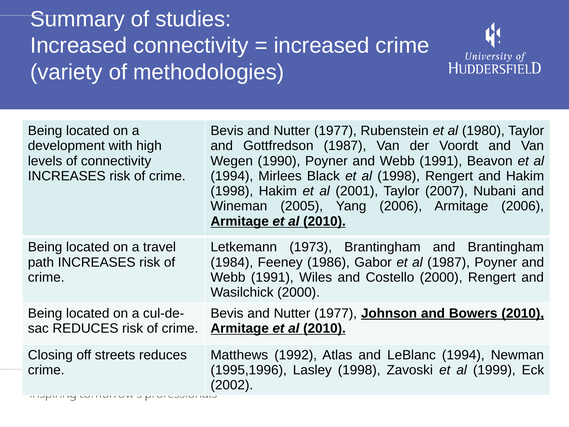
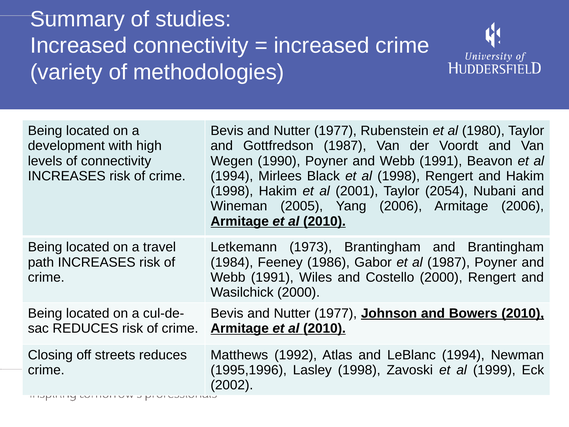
2007: 2007 -> 2054 (446, 191)
